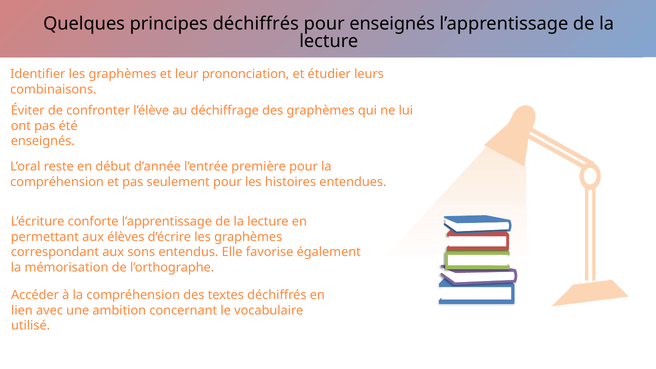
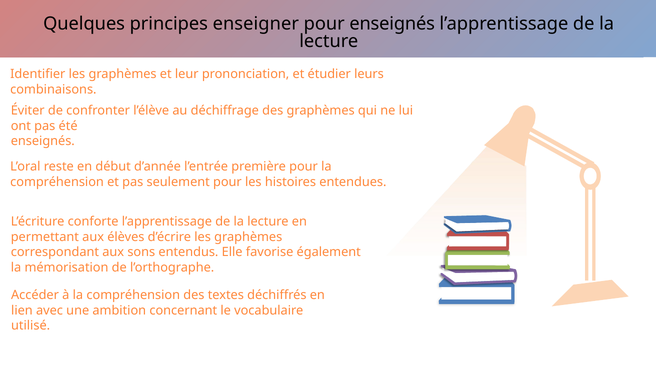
principes déchiffrés: déchiffrés -> enseigner (256, 24)
